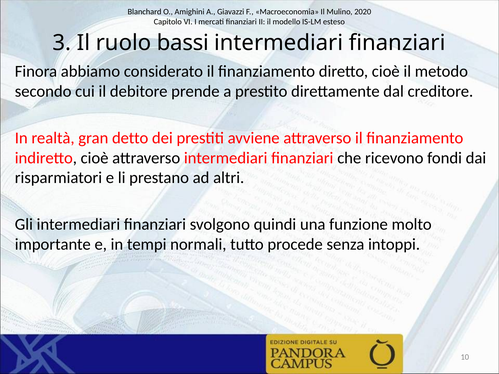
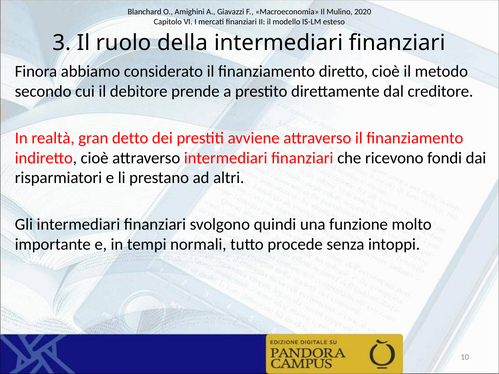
bassi: bassi -> della (183, 43)
